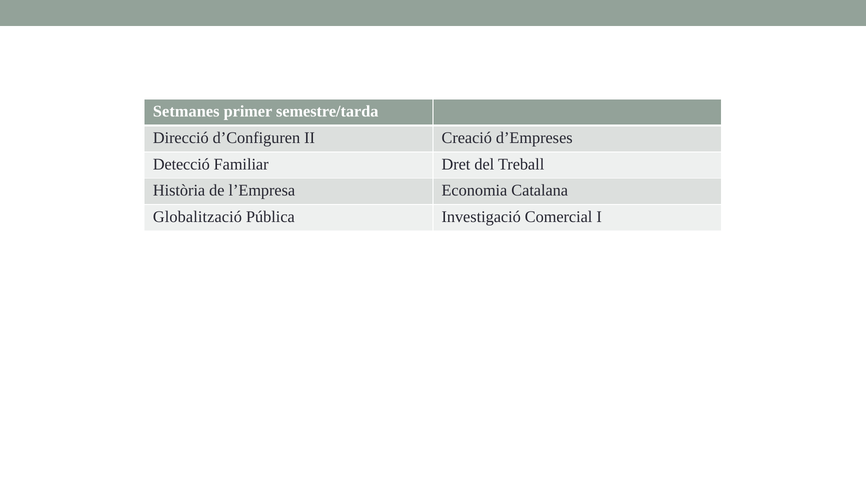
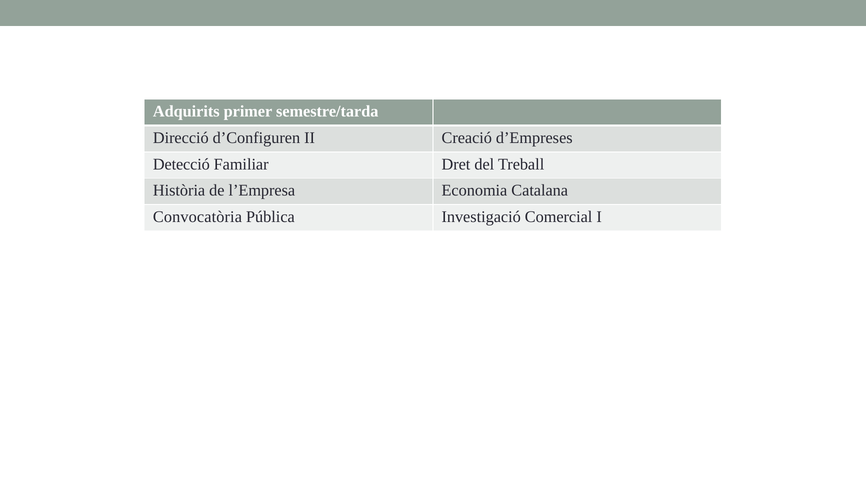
Setmanes: Setmanes -> Adquirits (186, 112)
Globalització: Globalització -> Convocatòria (197, 217)
